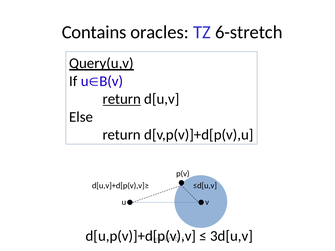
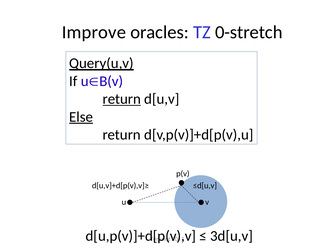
Contains: Contains -> Improve (94, 32)
6-stretch: 6-stretch -> 0-stretch (249, 32)
Else underline: none -> present (81, 117)
